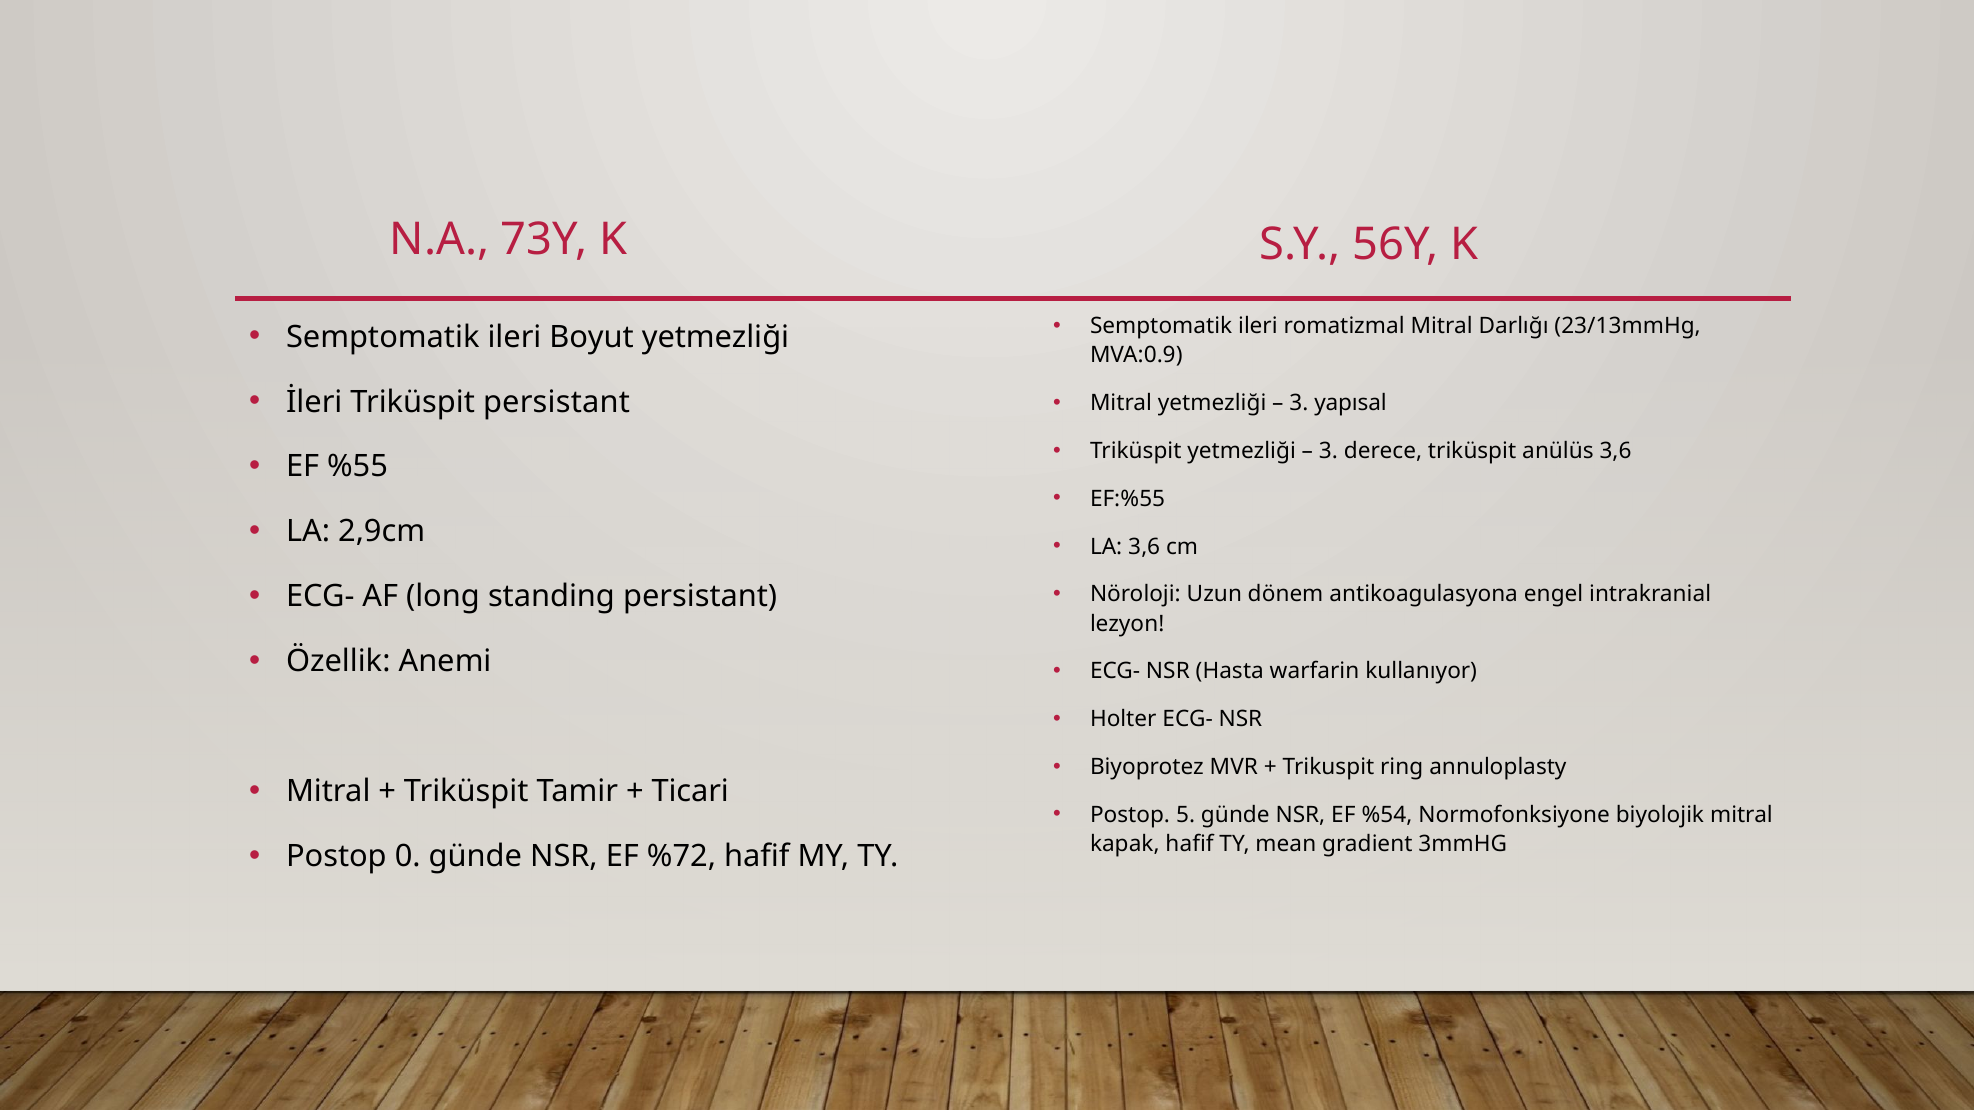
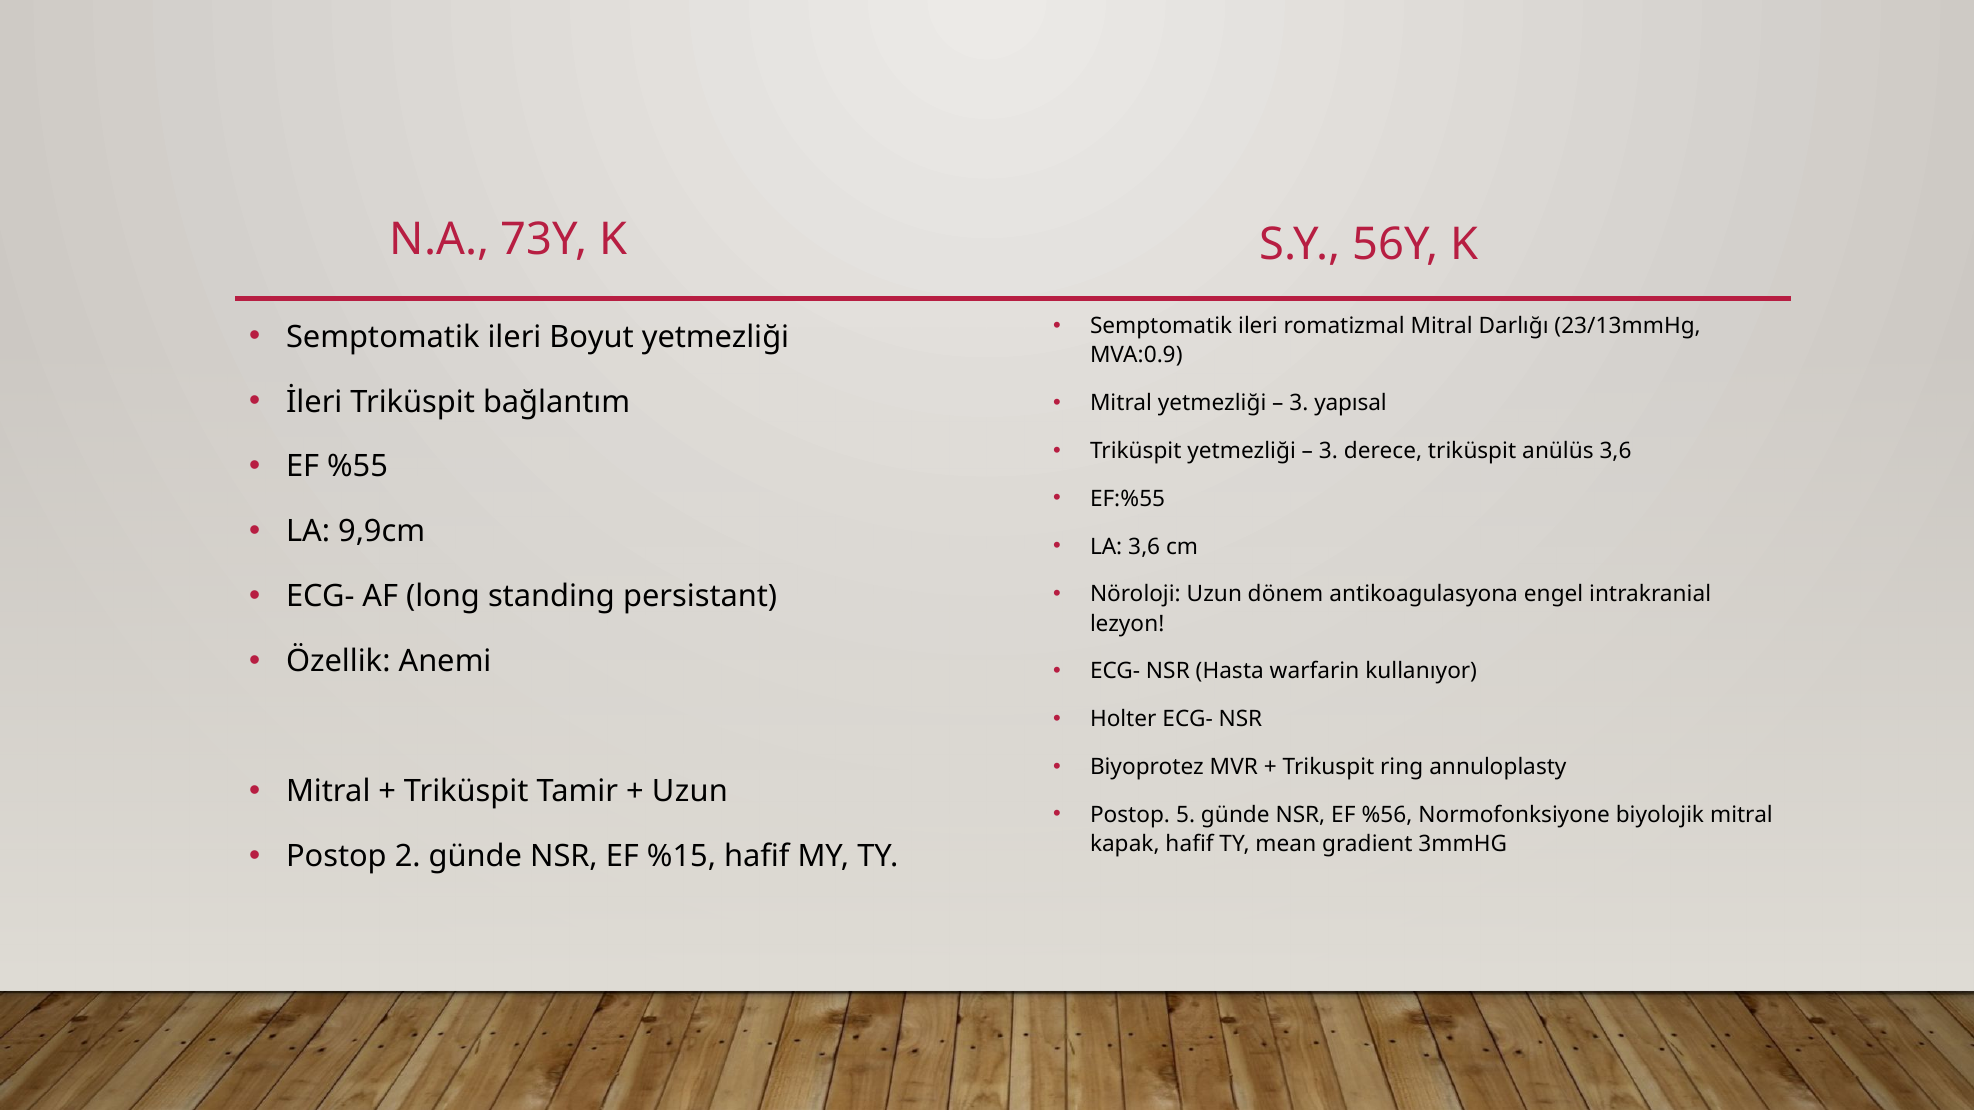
Triküspit persistant: persistant -> bağlantım (557, 402)
2,9cm: 2,9cm -> 9,9cm (382, 532)
Ticari: Ticari -> Uzun (690, 792)
%54: %54 -> %56 (1387, 815)
0: 0 -> 2 (408, 857)
%72: %72 -> %15 (682, 857)
